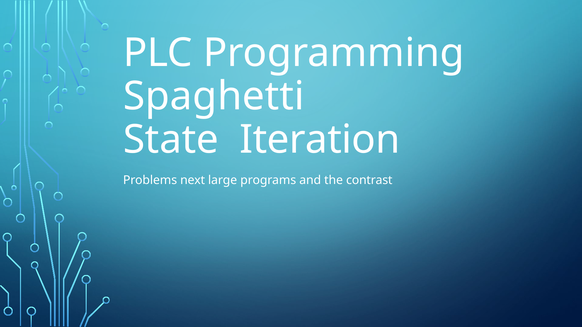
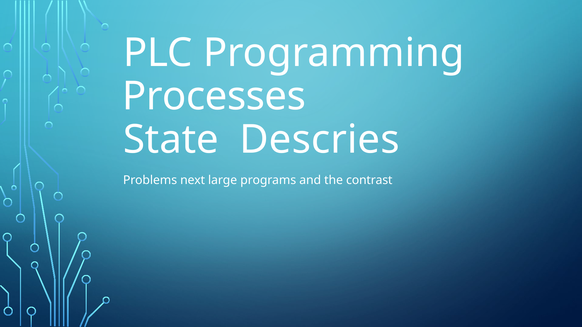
Spaghetti: Spaghetti -> Processes (214, 96)
Iteration: Iteration -> Descries (320, 140)
